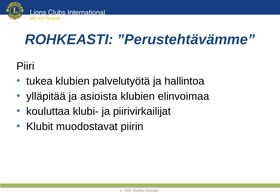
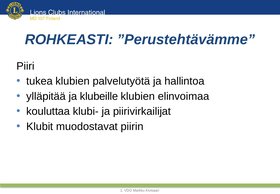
asioista: asioista -> klubeille (99, 96)
